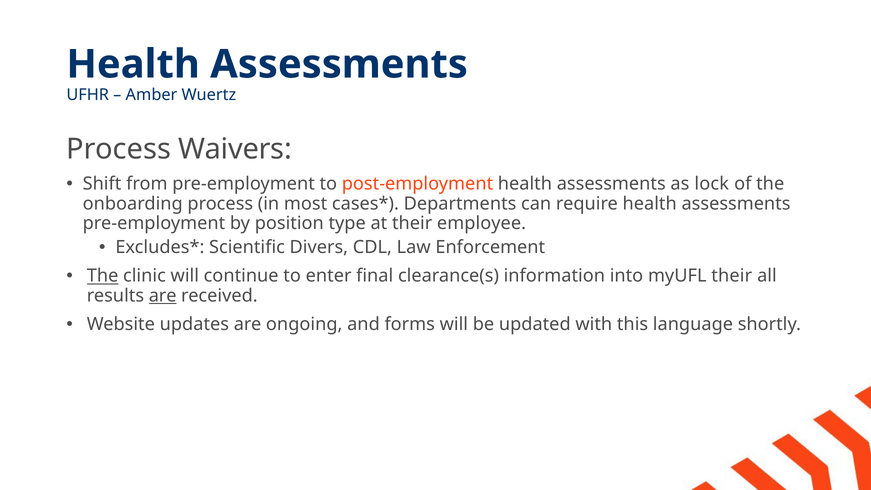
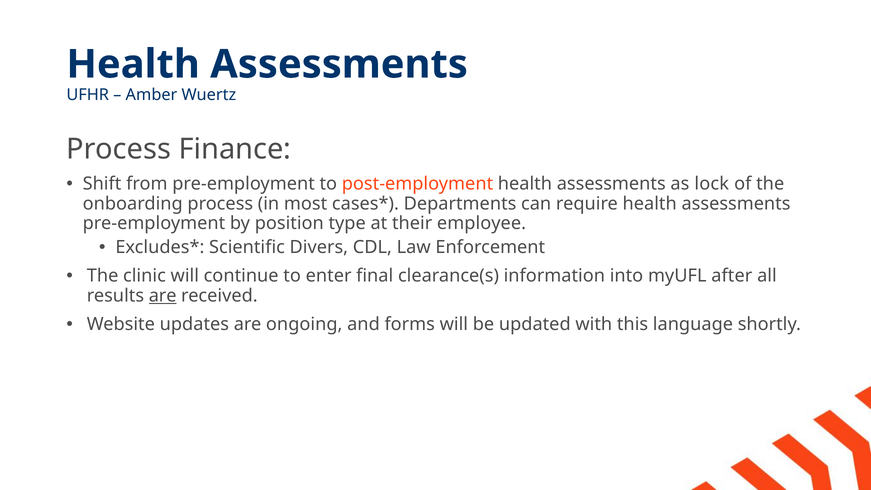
Waivers: Waivers -> Finance (235, 149)
The underline: present -> none (103, 276)
myUFL their: their -> after (732, 276)
